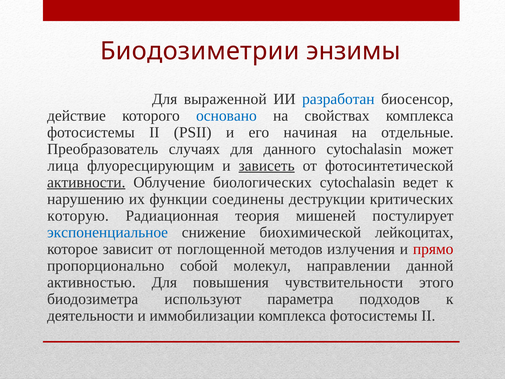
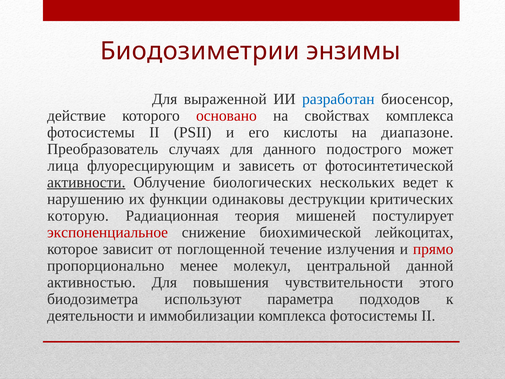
основано colour: blue -> red (226, 116)
начиная: начиная -> кислоты (311, 132)
отдельные: отдельные -> диапазоне (417, 132)
данного cytochalasin: cytochalasin -> подострого (364, 149)
зависеть underline: present -> none (267, 165)
биологических cytochalasin: cytochalasin -> нескольких (357, 182)
соединены: соединены -> одинаковы (248, 199)
экспоненциальное colour: blue -> red (108, 232)
методов: методов -> течение (296, 249)
собой: собой -> менее (199, 265)
направлении: направлении -> центральной (349, 265)
